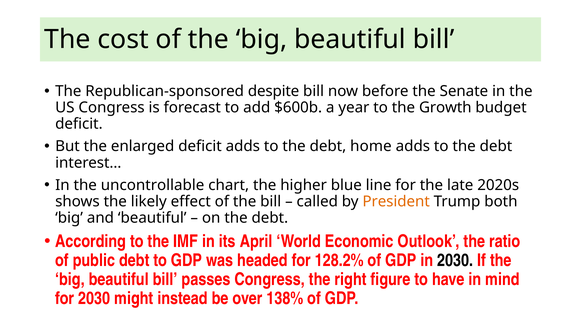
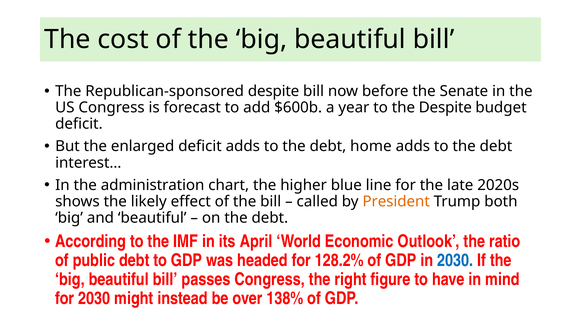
the Growth: Growth -> Despite (445, 108)
uncontrollable: uncontrollable -> administration (153, 185)
2030 colour: black -> blue (455, 260)
